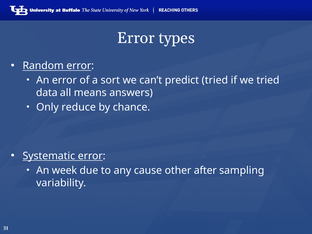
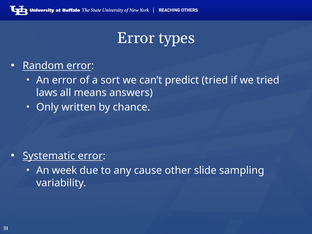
data: data -> laws (47, 93)
reduce: reduce -> written (79, 107)
after: after -> slide (205, 170)
